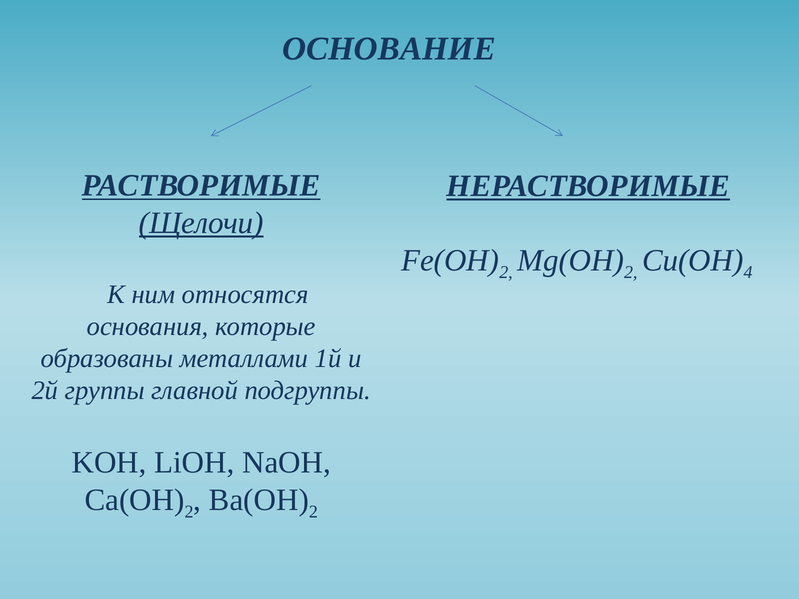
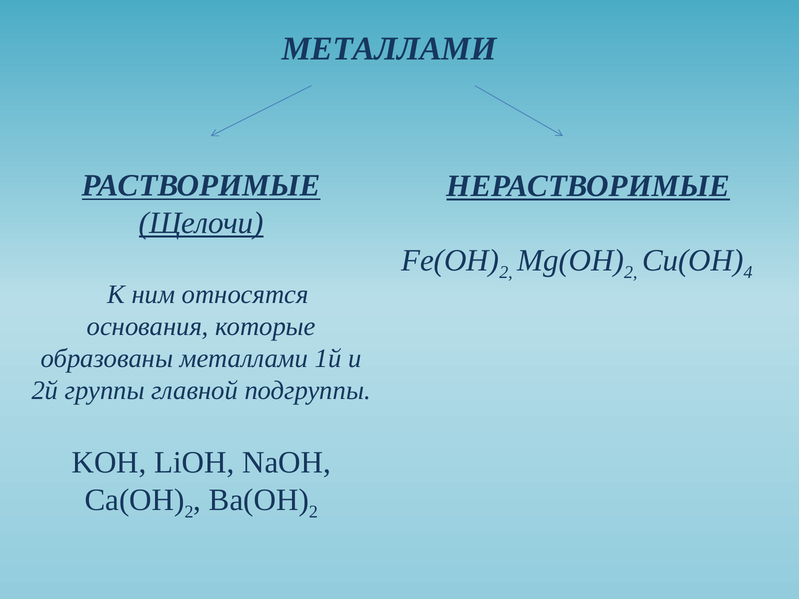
ОСНОВАНИЕ: ОСНОВАНИЕ -> МЕТАЛЛАМИ (389, 49)
